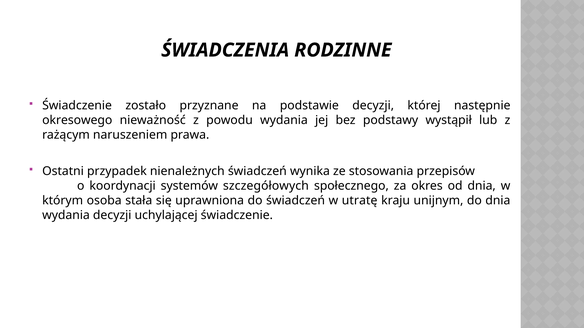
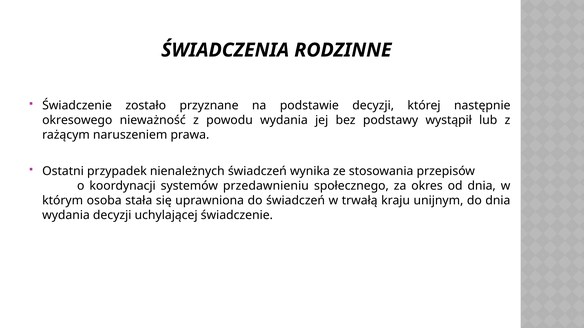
szczegółowych: szczegółowych -> przedawnieniu (266, 186)
utratę: utratę -> trwałą (360, 201)
